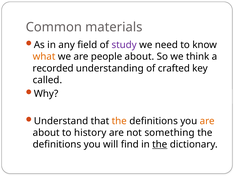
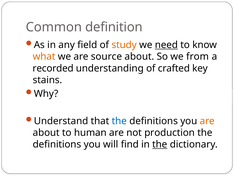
materials: materials -> definition (114, 27)
study colour: purple -> orange (124, 45)
need underline: none -> present (166, 45)
people: people -> source (106, 56)
think: think -> from (198, 56)
called: called -> stains (47, 80)
the colour: orange -> blue (119, 121)
history: history -> human (90, 132)
something: something -> production (170, 132)
